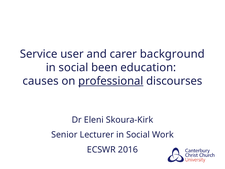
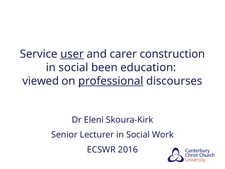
user underline: none -> present (72, 54)
background: background -> construction (172, 54)
causes: causes -> viewed (41, 81)
